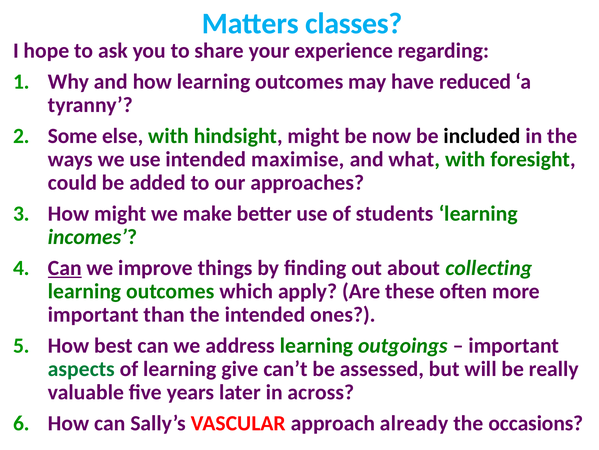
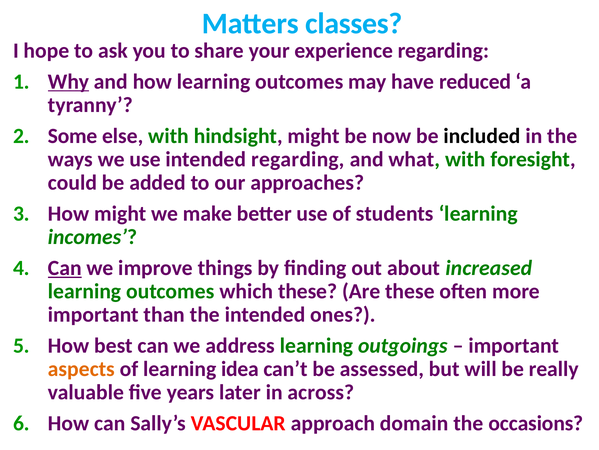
Why underline: none -> present (69, 81)
intended maximise: maximise -> regarding (298, 159)
collecting: collecting -> increased (489, 268)
which apply: apply -> these (308, 291)
aspects colour: green -> orange (81, 368)
give: give -> idea (240, 368)
already: already -> domain (414, 423)
